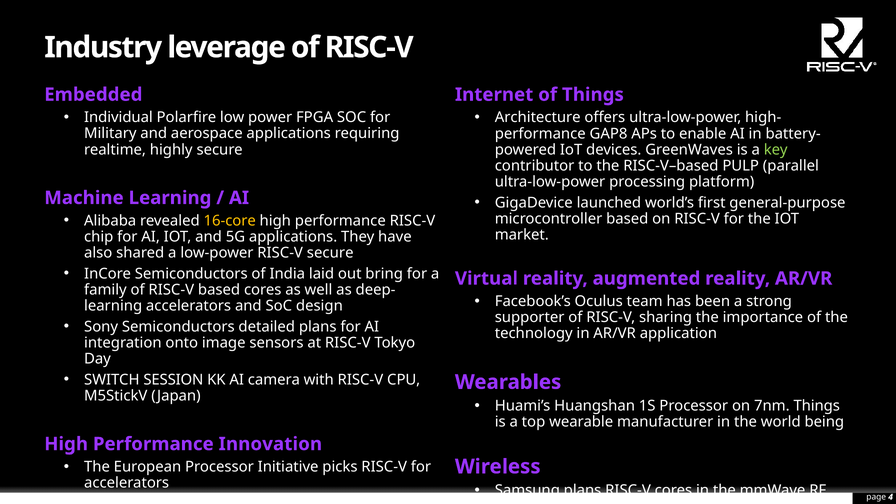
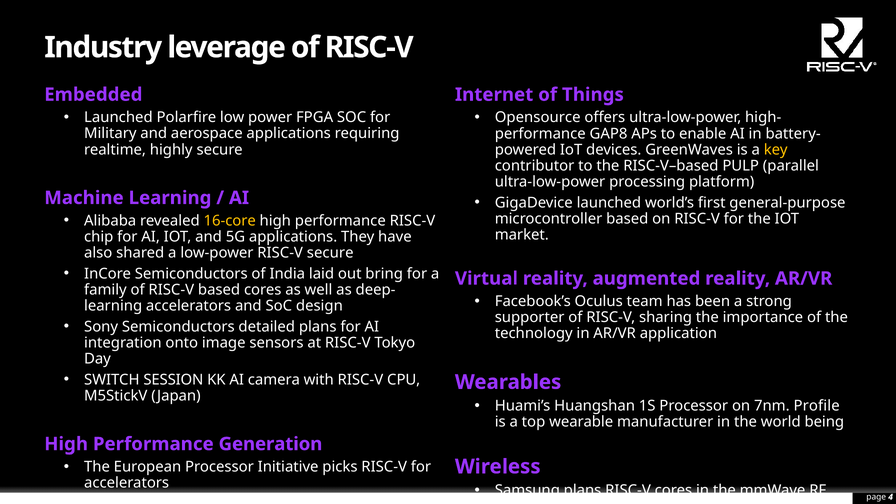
Individual: Individual -> Launched (118, 117)
Architecture: Architecture -> Opensource (538, 117)
key colour: light green -> yellow (776, 150)
7nm Things: Things -> Profile (817, 406)
Innovation: Innovation -> Generation (270, 444)
